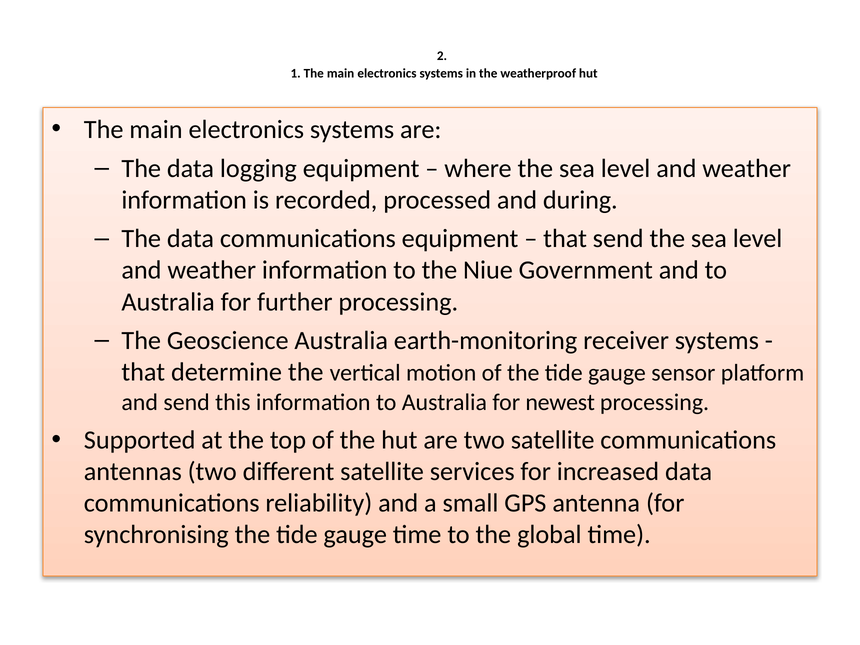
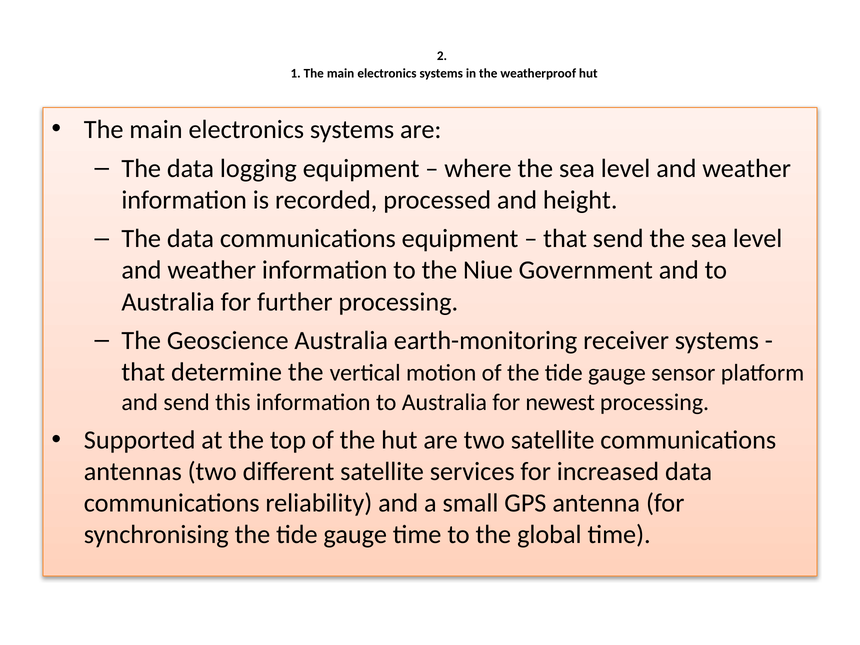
during: during -> height (580, 200)
